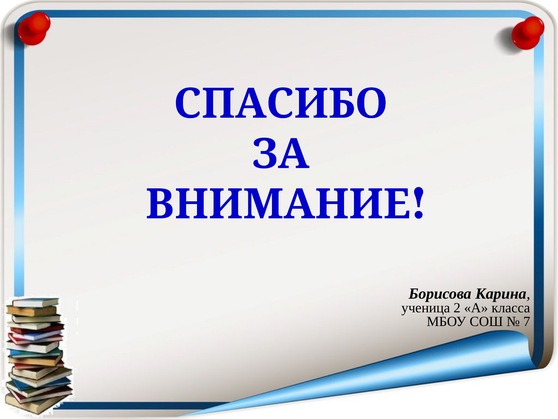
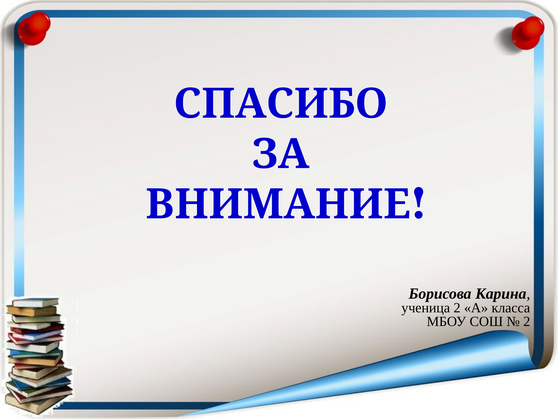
7: 7 -> 2 (527, 321)
